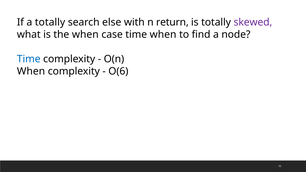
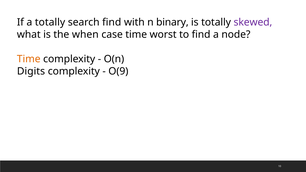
search else: else -> find (112, 22)
return: return -> binary (172, 22)
time when: when -> worst (163, 35)
Time colour: blue -> orange (29, 59)
When: When -> Digits (31, 71)
O(6: O(6 -> O(9 (118, 71)
